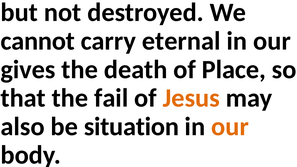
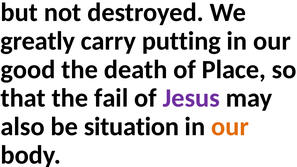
cannot: cannot -> greatly (38, 41)
eternal: eternal -> putting (181, 41)
gives: gives -> good (28, 70)
Jesus colour: orange -> purple (191, 98)
